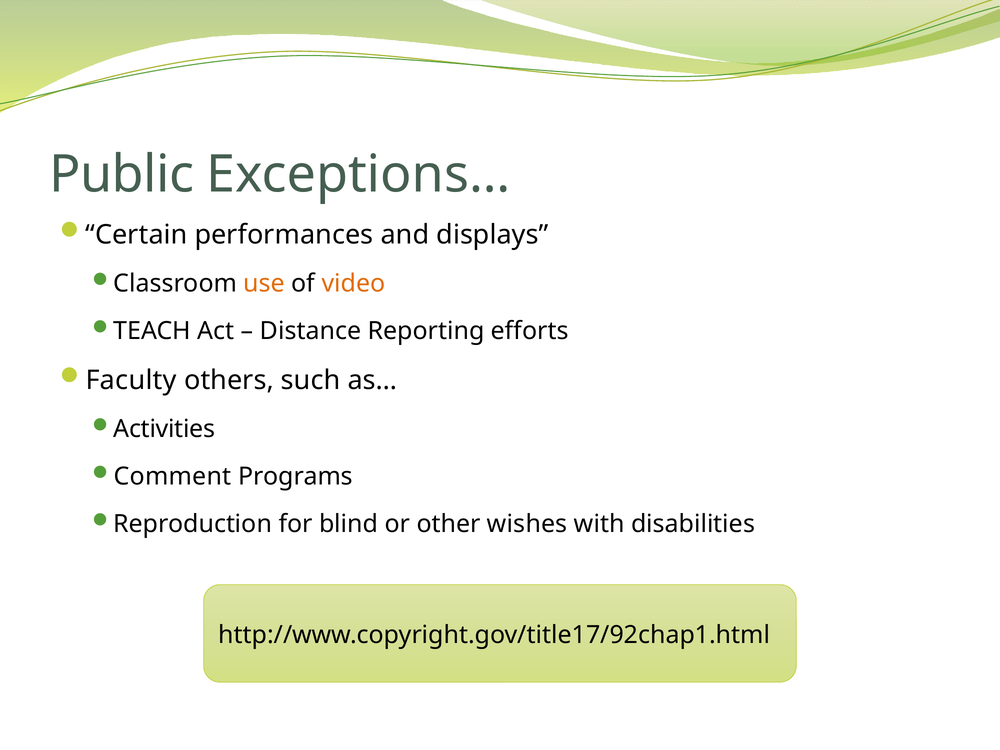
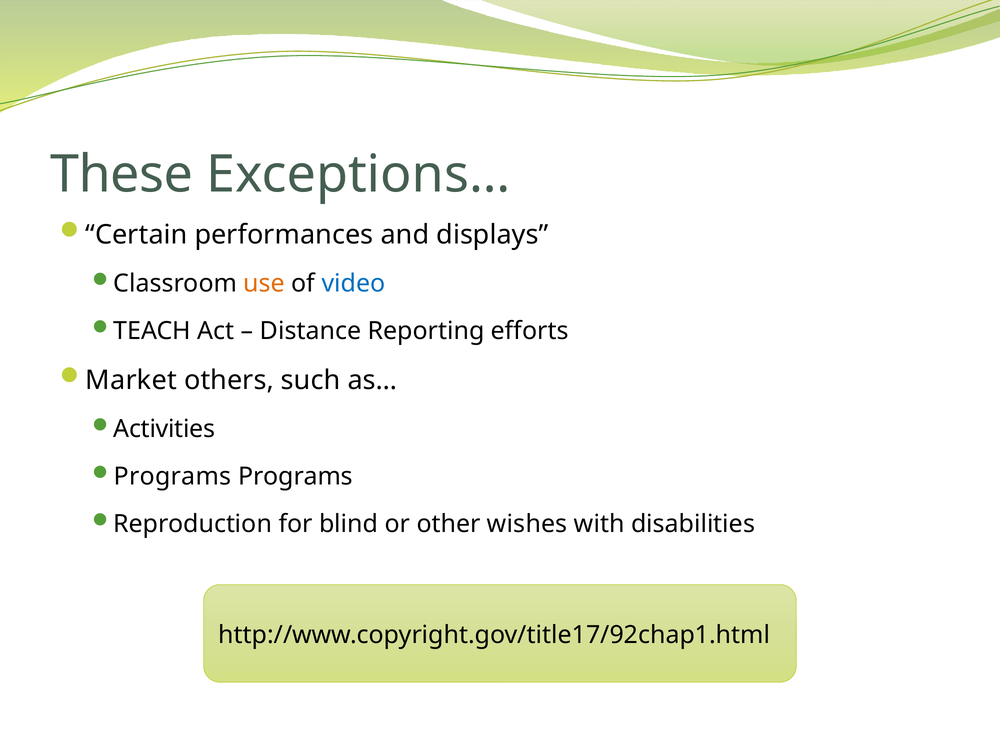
Public: Public -> These (122, 174)
video colour: orange -> blue (353, 283)
Faculty: Faculty -> Market (131, 380)
Comment: Comment -> Programs (173, 476)
